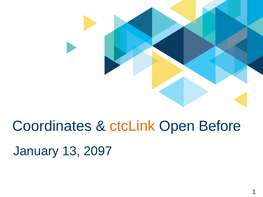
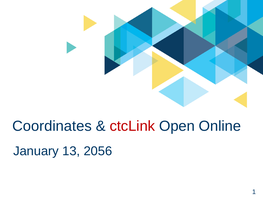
ctcLink colour: orange -> red (132, 126)
Before: Before -> Online (220, 126)
2097: 2097 -> 2056 (98, 151)
